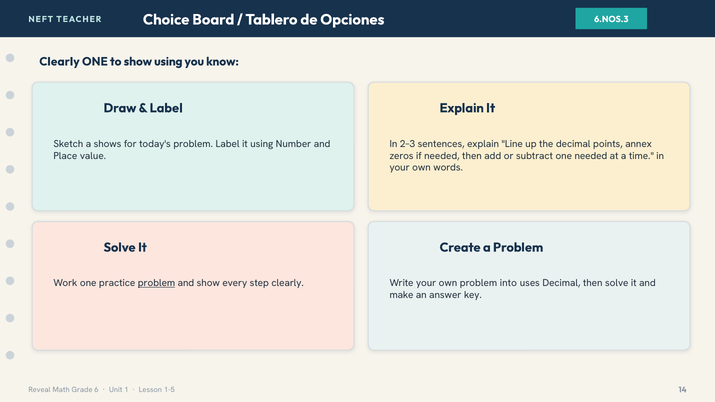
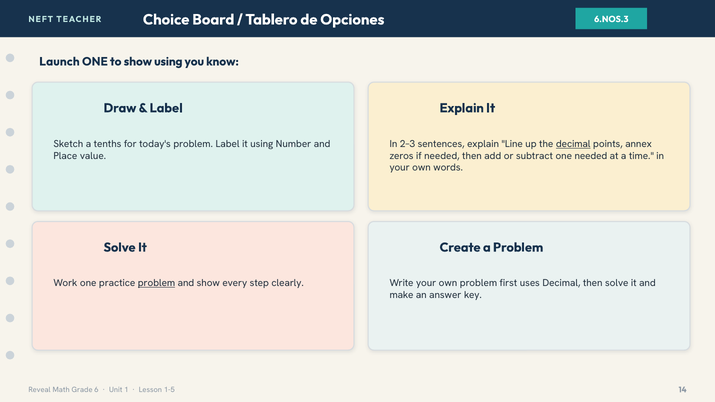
Clearly: Clearly -> Launch (59, 62)
shows: shows -> tenths (108, 144)
decimal underline: none -> present (573, 144)
into: into -> first (508, 283)
